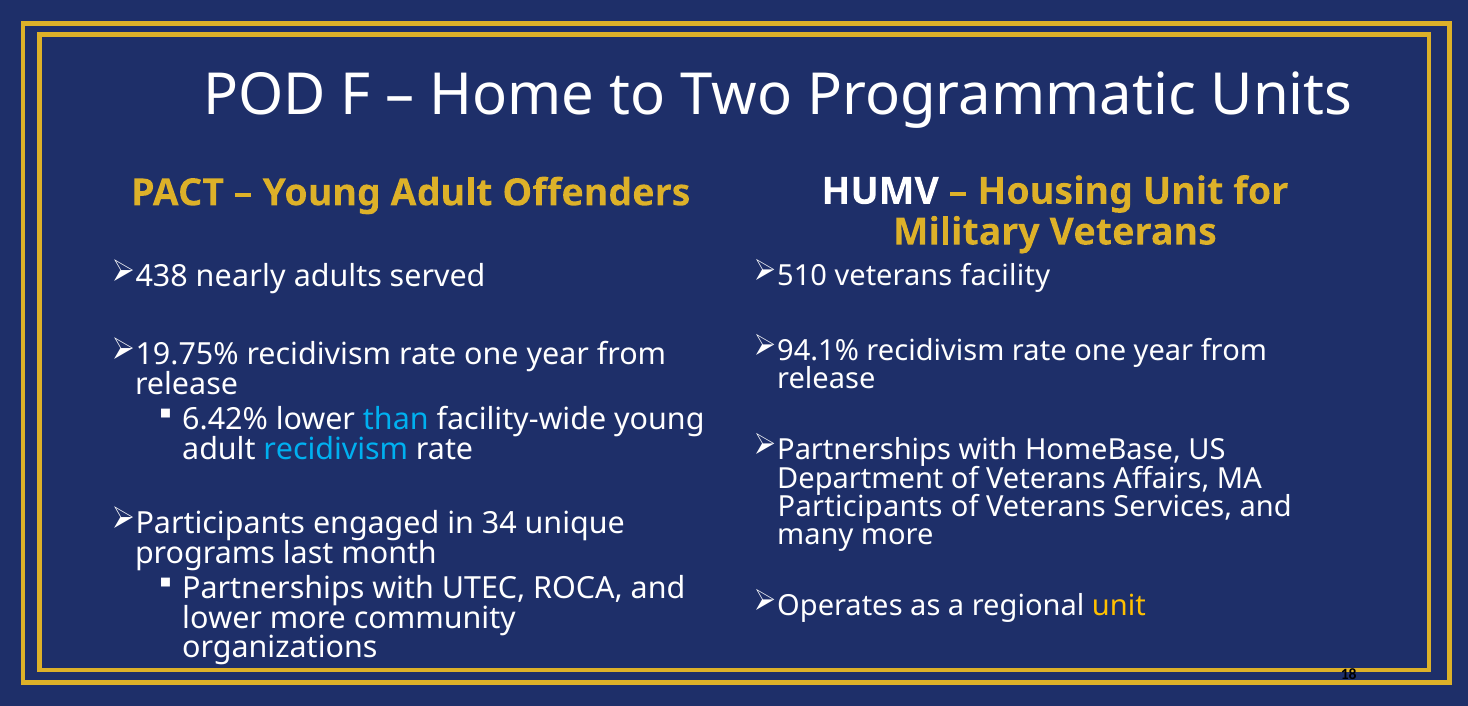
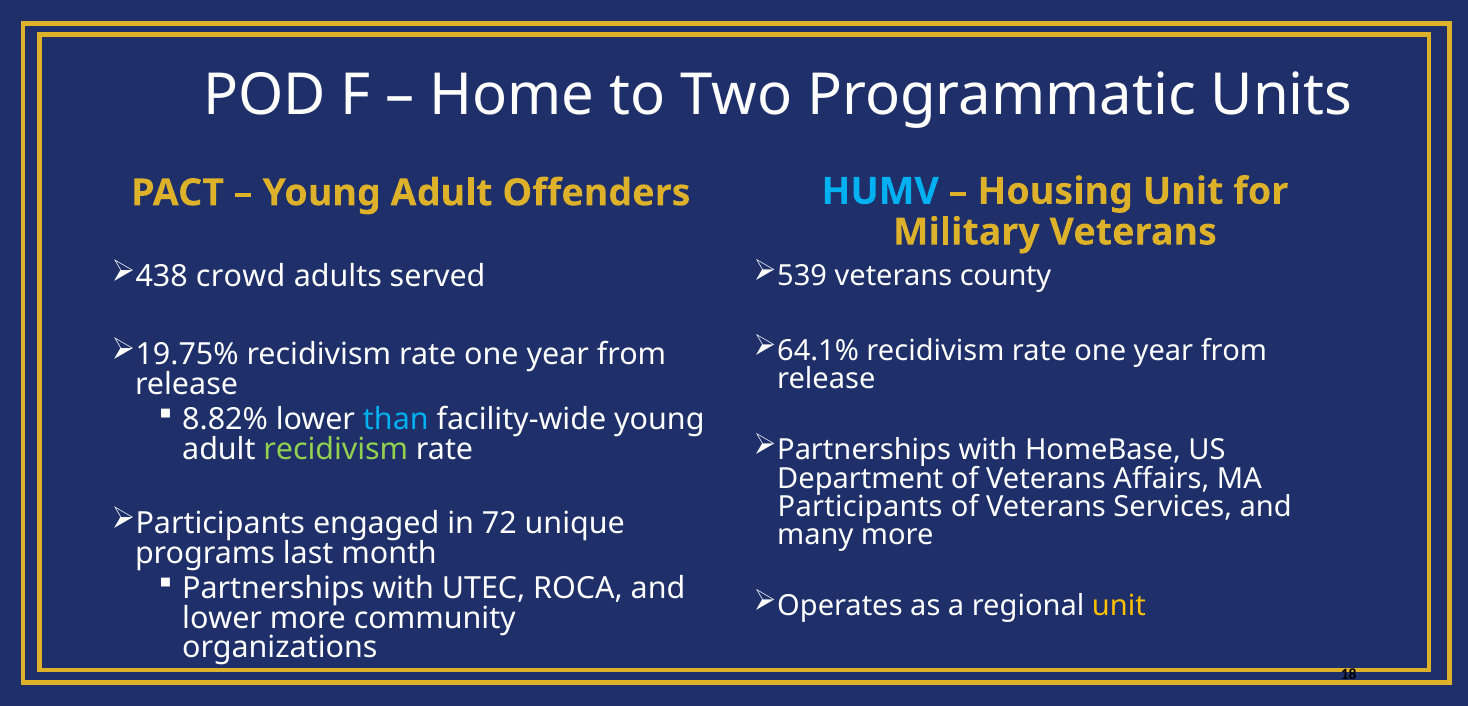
HUMV colour: white -> light blue (880, 192)
510: 510 -> 539 (802, 276)
facility: facility -> county (1006, 276)
nearly: nearly -> crowd (241, 277)
94.1%: 94.1% -> 64.1% (818, 351)
6.42%: 6.42% -> 8.82% (225, 420)
recidivism colour: light blue -> light green (336, 450)
34: 34 -> 72 (499, 524)
